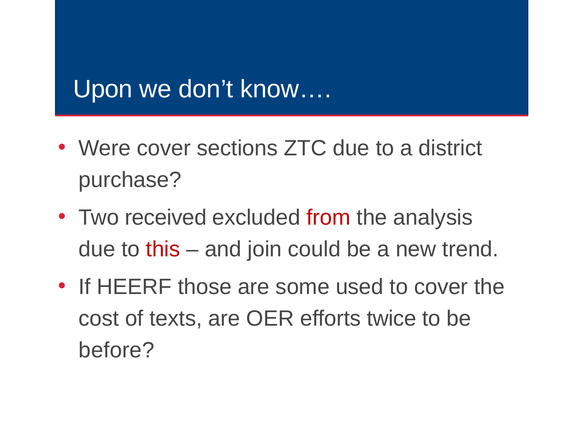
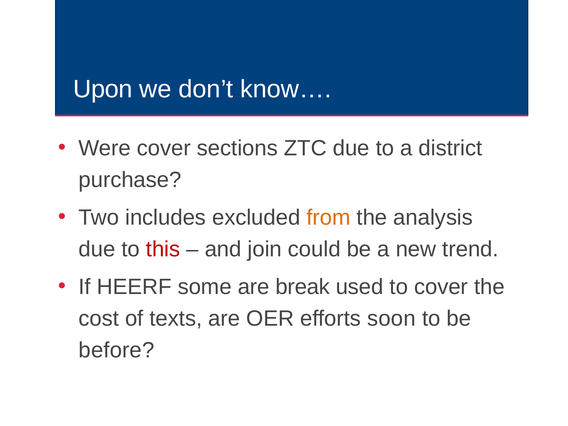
received: received -> includes (166, 217)
from colour: red -> orange (328, 217)
those: those -> some (205, 287)
some: some -> break (303, 287)
twice: twice -> soon (391, 319)
